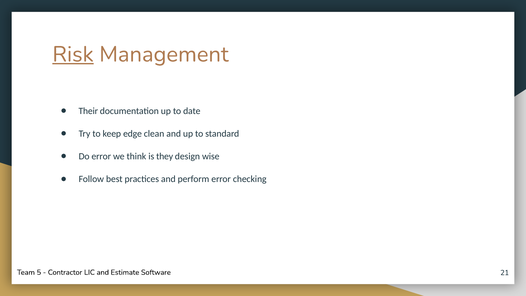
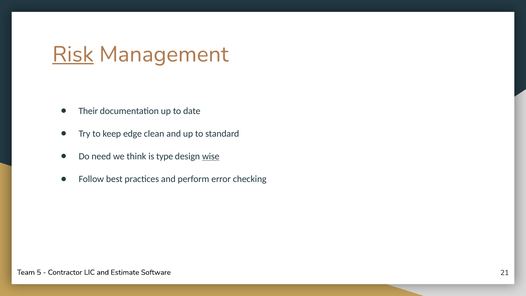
Do error: error -> need (101, 156)
they: they -> type (165, 156)
wise underline: none -> present (211, 156)
